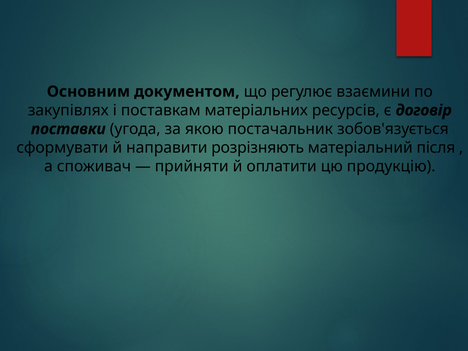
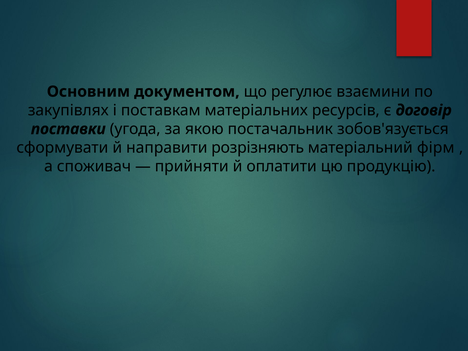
після: після -> фірм (436, 148)
